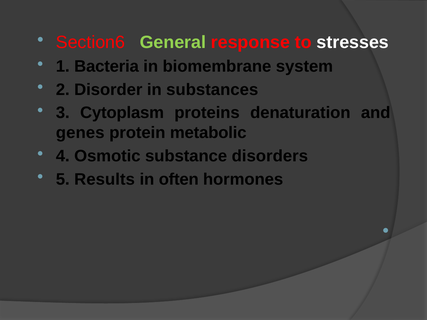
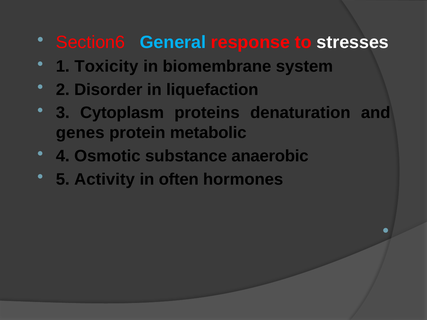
General colour: light green -> light blue (173, 42)
Bacteria: Bacteria -> Toxicity (106, 66)
substances: substances -> liquefaction (212, 90)
disorders: disorders -> anaerobic (270, 156)
Results: Results -> Activity (105, 179)
